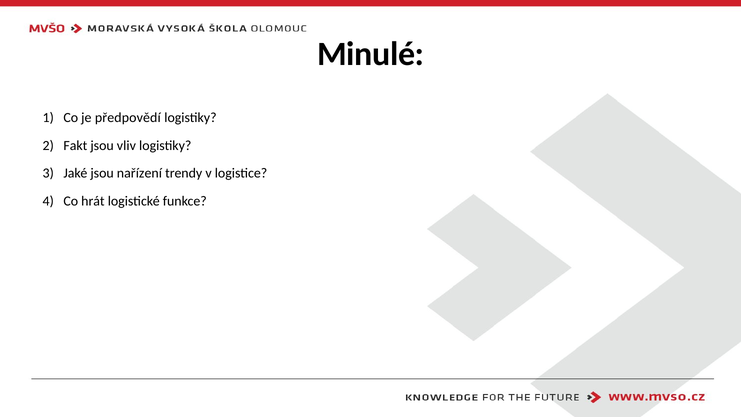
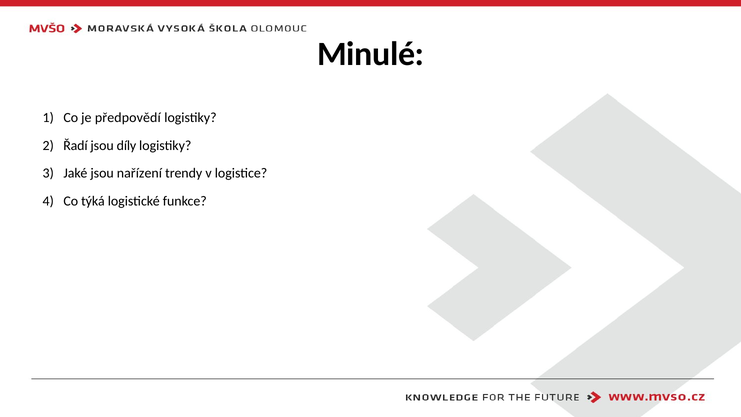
Fakt: Fakt -> Řadí (75, 145)
vliv: vliv -> díly (127, 145)
hrát: hrát -> týká (93, 201)
